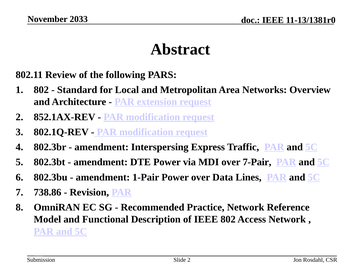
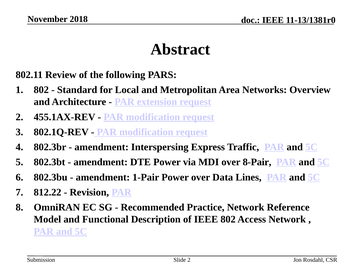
2033: 2033 -> 2018 (79, 19)
852.1AX-REV: 852.1AX-REV -> 455.1AX-REV (65, 117)
7-Pair: 7-Pair -> 8-Pair (257, 162)
738.86: 738.86 -> 812.22 (48, 192)
